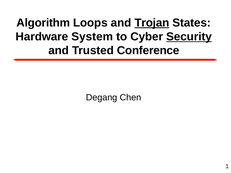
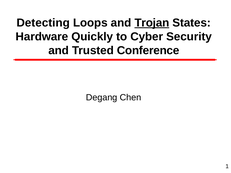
Algorithm: Algorithm -> Detecting (43, 23)
System: System -> Quickly (92, 37)
Security underline: present -> none (189, 37)
